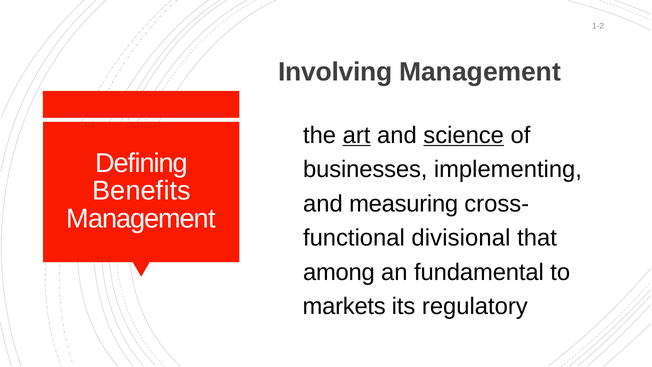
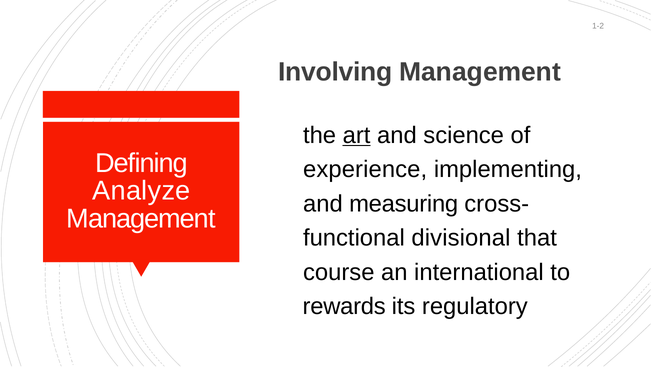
science underline: present -> none (464, 135)
businesses: businesses -> experience (365, 169)
Benefits: Benefits -> Analyze (141, 191)
among: among -> course (339, 272)
fundamental: fundamental -> international (479, 272)
markets: markets -> rewards (344, 306)
